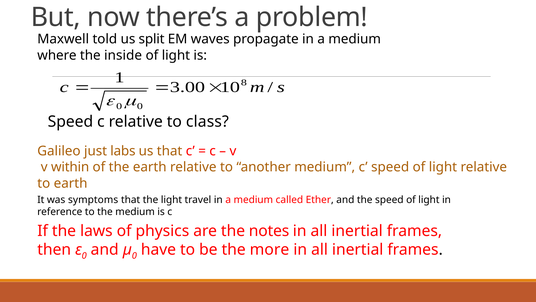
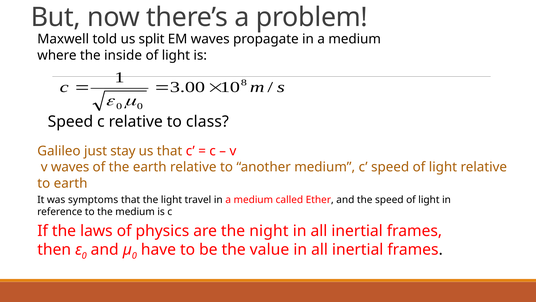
labs: labs -> stay (123, 151)
v within: within -> waves (70, 167)
notes: notes -> night (269, 231)
more: more -> value (269, 249)
